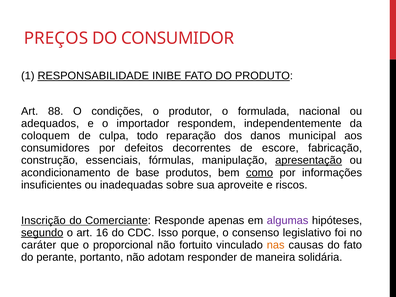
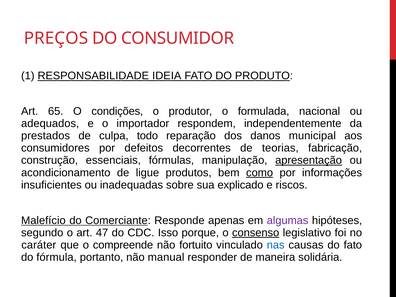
INIBE: INIBE -> IDEIA (167, 76)
88: 88 -> 65 (56, 111)
coloquem: coloquem -> prestados (46, 136)
escore: escore -> teorias (280, 148)
base: base -> ligue (147, 173)
aproveite: aproveite -> explicado (241, 185)
Inscrição: Inscrição -> Malefício (43, 220)
segundo underline: present -> none (42, 233)
16: 16 -> 47 (102, 233)
consenso underline: none -> present (256, 233)
proporcional: proporcional -> compreende (123, 245)
nas colour: orange -> blue (276, 245)
perante: perante -> fórmula (57, 257)
adotam: adotam -> manual (166, 257)
